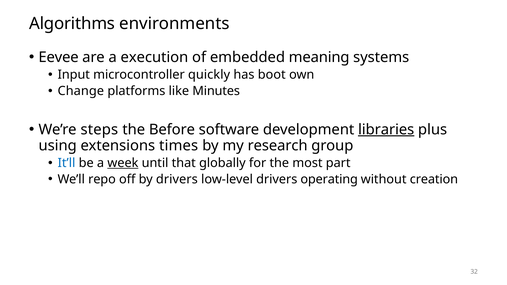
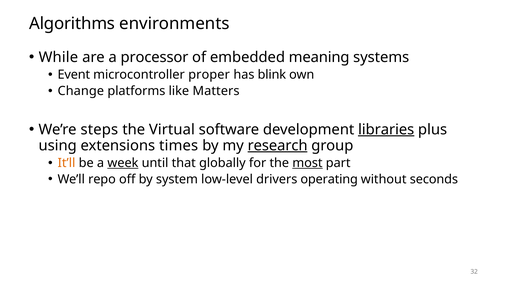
Eevee: Eevee -> While (58, 57)
execution: execution -> processor (154, 57)
Input: Input -> Event (74, 75)
quickly: quickly -> proper (209, 75)
boot: boot -> blink (272, 75)
Minutes: Minutes -> Matters (216, 91)
Before: Before -> Virtual (172, 130)
research underline: none -> present (278, 146)
It’ll colour: blue -> orange (66, 163)
most underline: none -> present (307, 163)
by drivers: drivers -> system (177, 179)
creation: creation -> seconds (434, 179)
